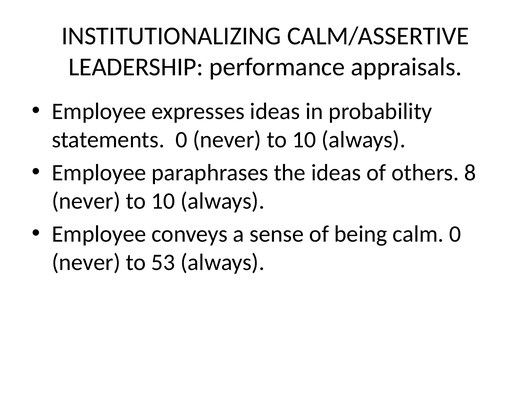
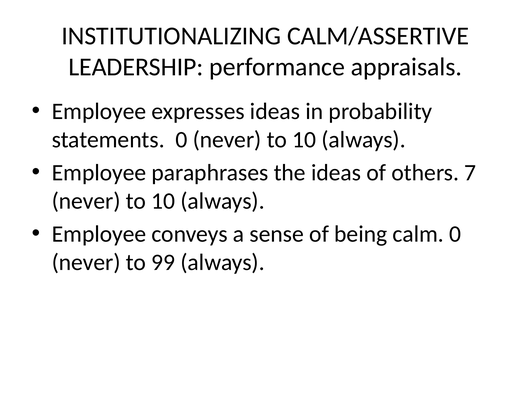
8: 8 -> 7 (470, 173)
53: 53 -> 99 (163, 262)
